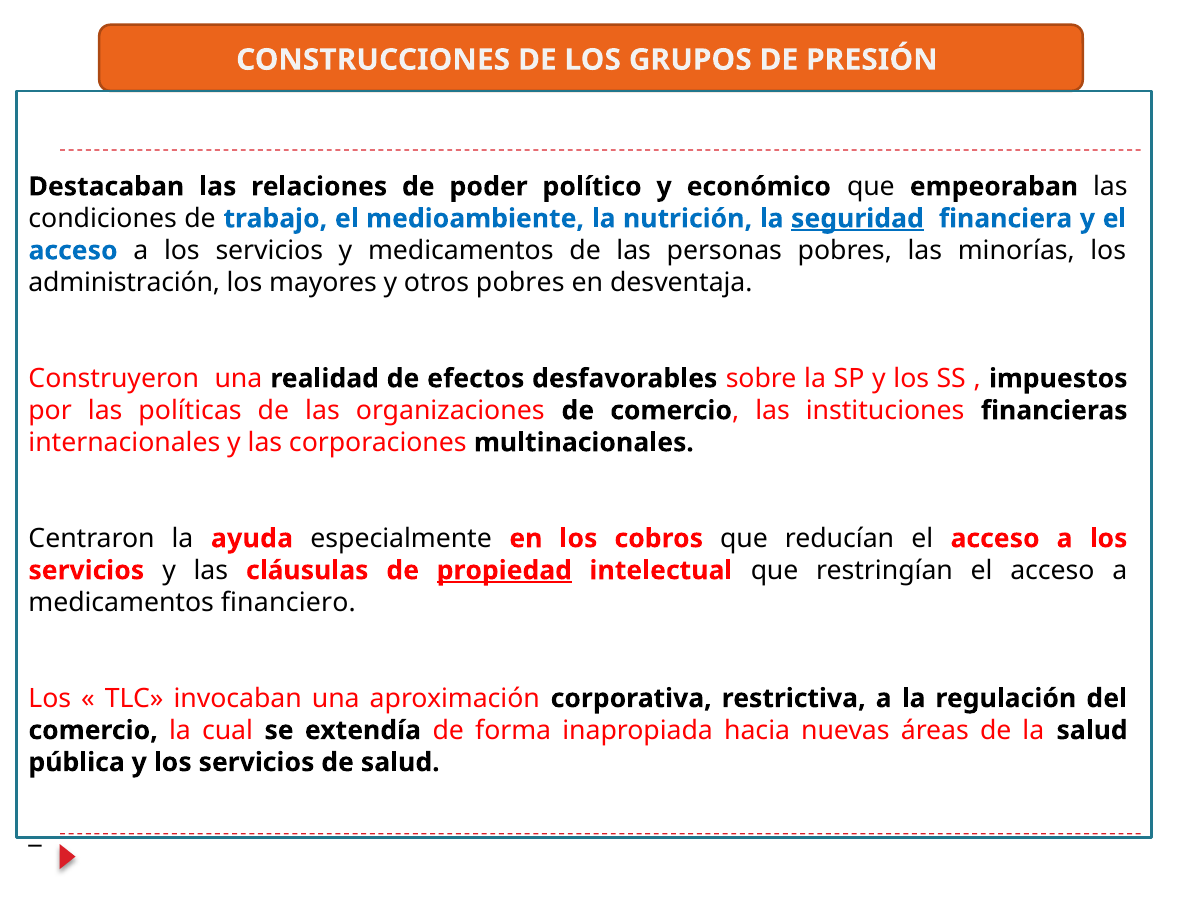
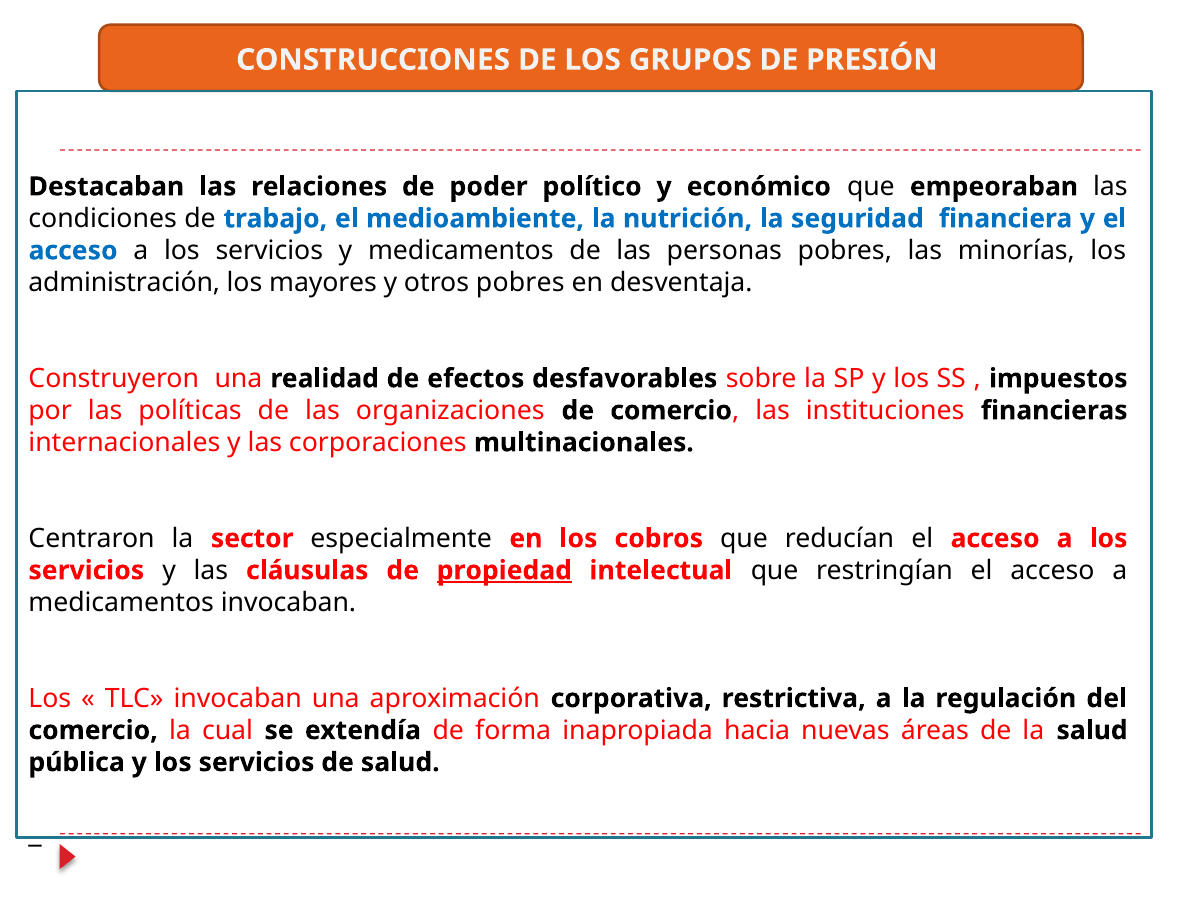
seguridad underline: present -> none (857, 219)
ayuda: ayuda -> sector (252, 539)
medicamentos financiero: financiero -> invocaban (288, 603)
